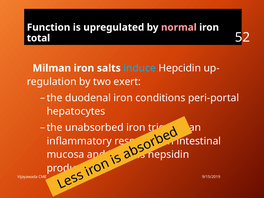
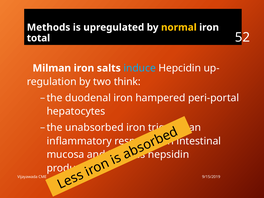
Function: Function -> Methods (49, 27)
normal colour: pink -> yellow (179, 27)
exert: exert -> think (127, 82)
conditions: conditions -> hampered (160, 98)
